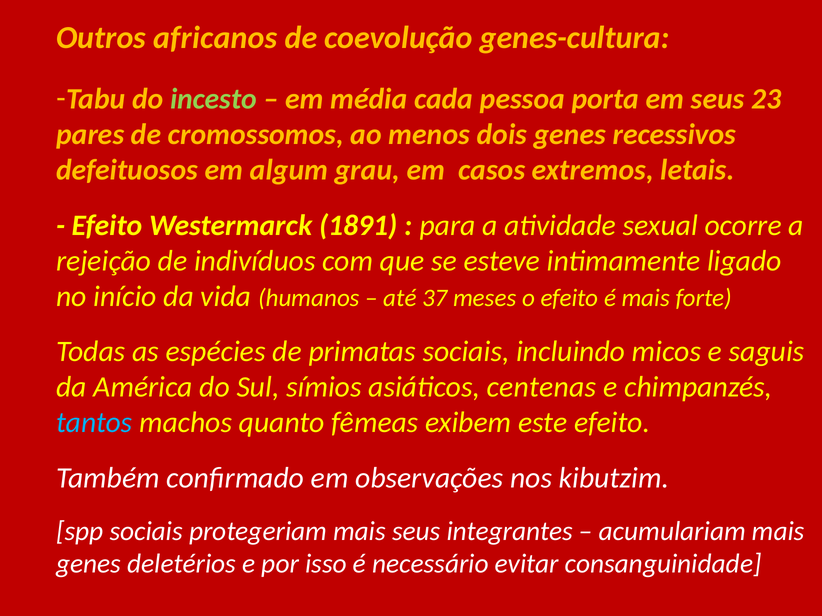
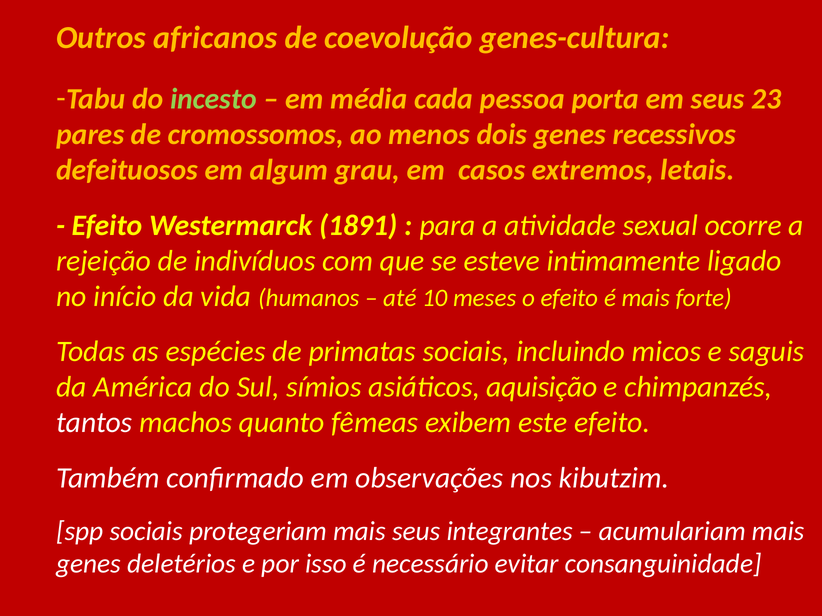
37: 37 -> 10 (435, 298)
centenas: centenas -> aquisição (542, 387)
tantos colour: light blue -> white (94, 423)
